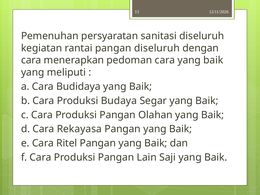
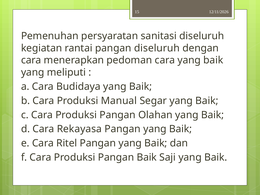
Budaya: Budaya -> Manual (119, 101)
Pangan Lain: Lain -> Baik (147, 157)
